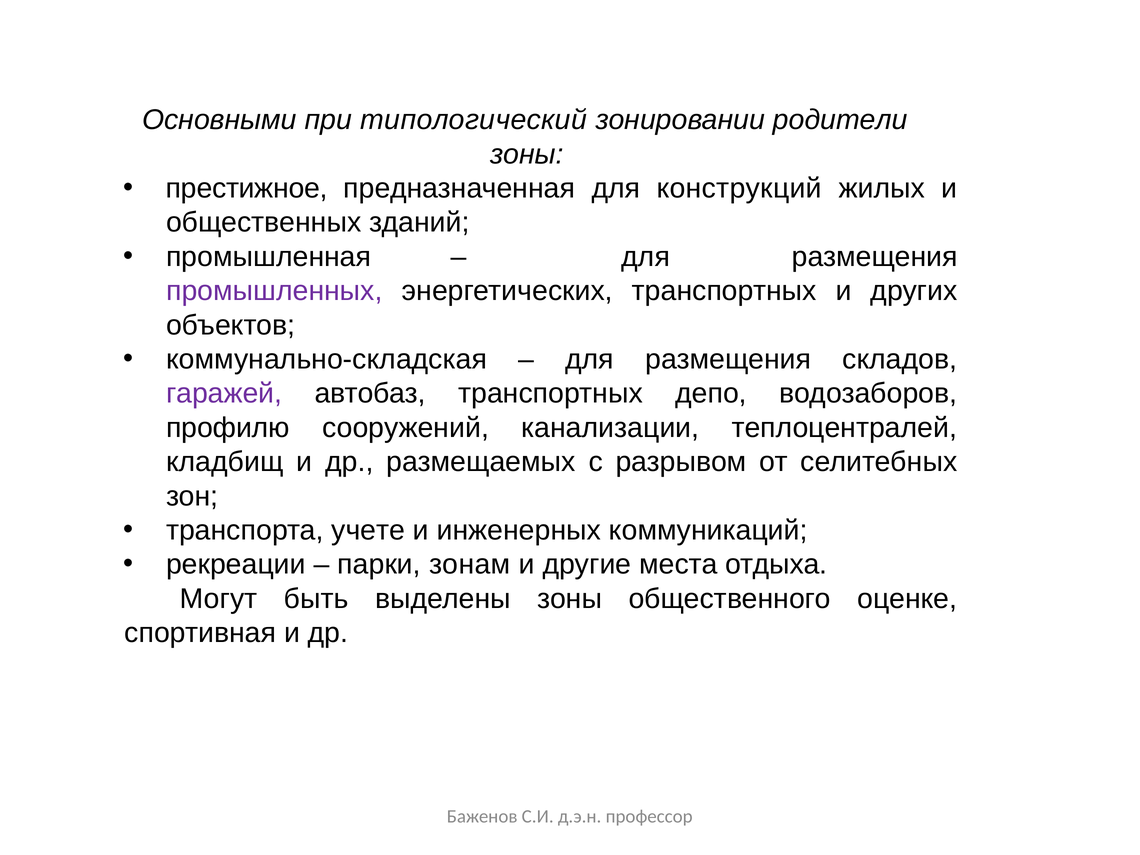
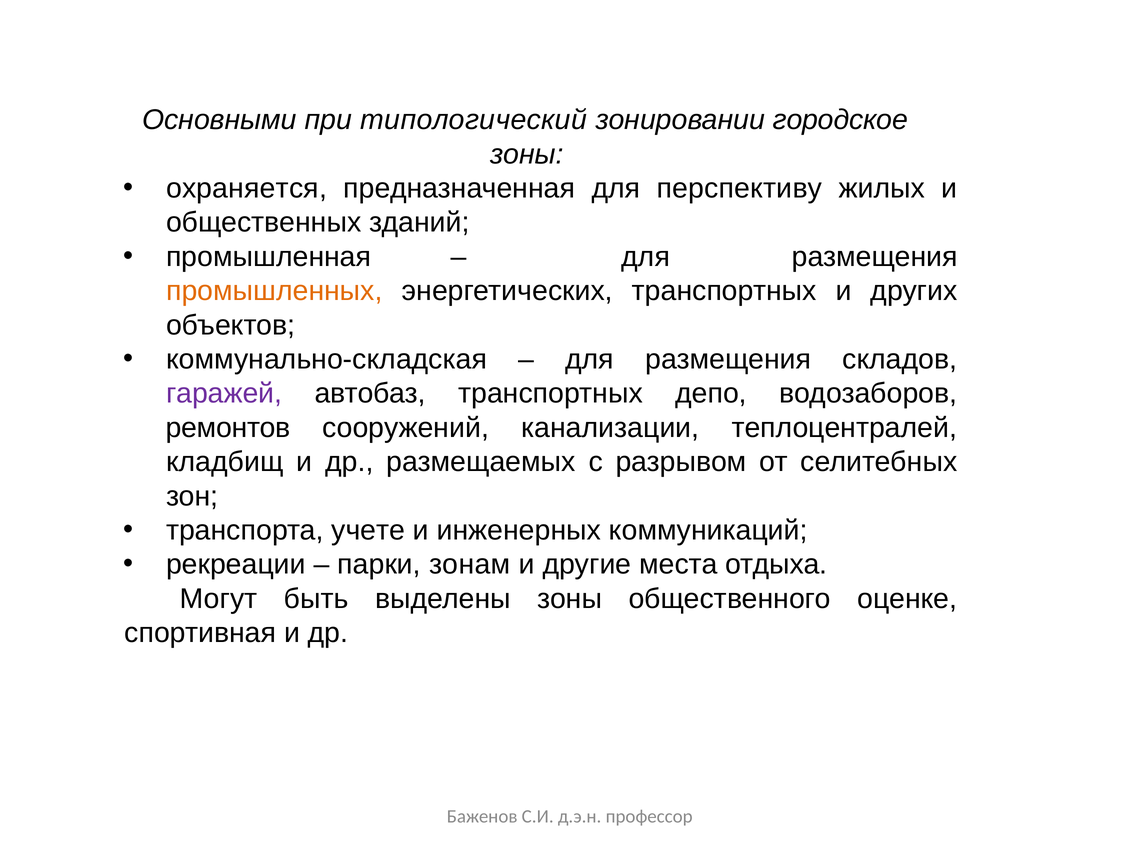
родители: родители -> городское (840, 120)
престижное: престижное -> охраняется (247, 188)
конструкций: конструкций -> перспективу (739, 188)
промышленных colour: purple -> orange (274, 291)
профилю: профилю -> ремонтов (228, 428)
